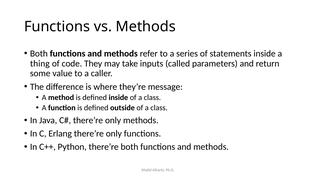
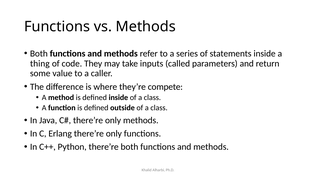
message: message -> compete (165, 87)
